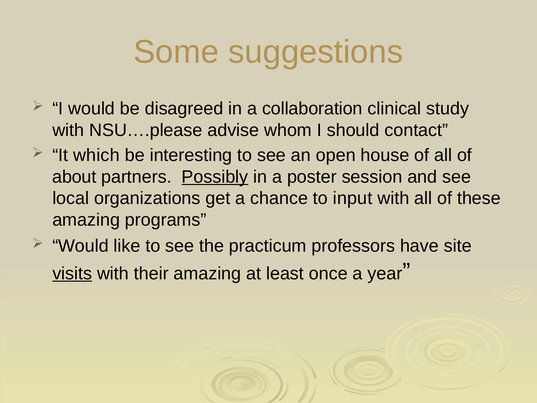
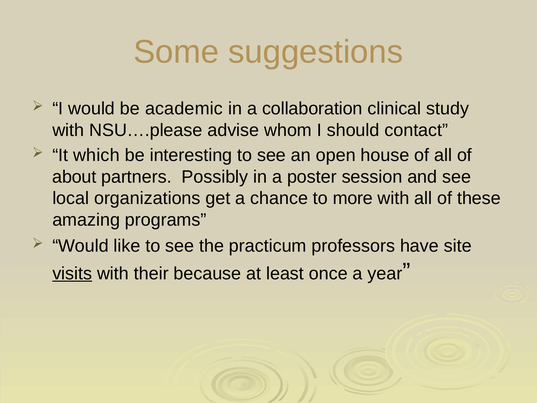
disagreed: disagreed -> academic (184, 109)
Possibly underline: present -> none (215, 177)
input: input -> more (353, 198)
their amazing: amazing -> because (207, 273)
